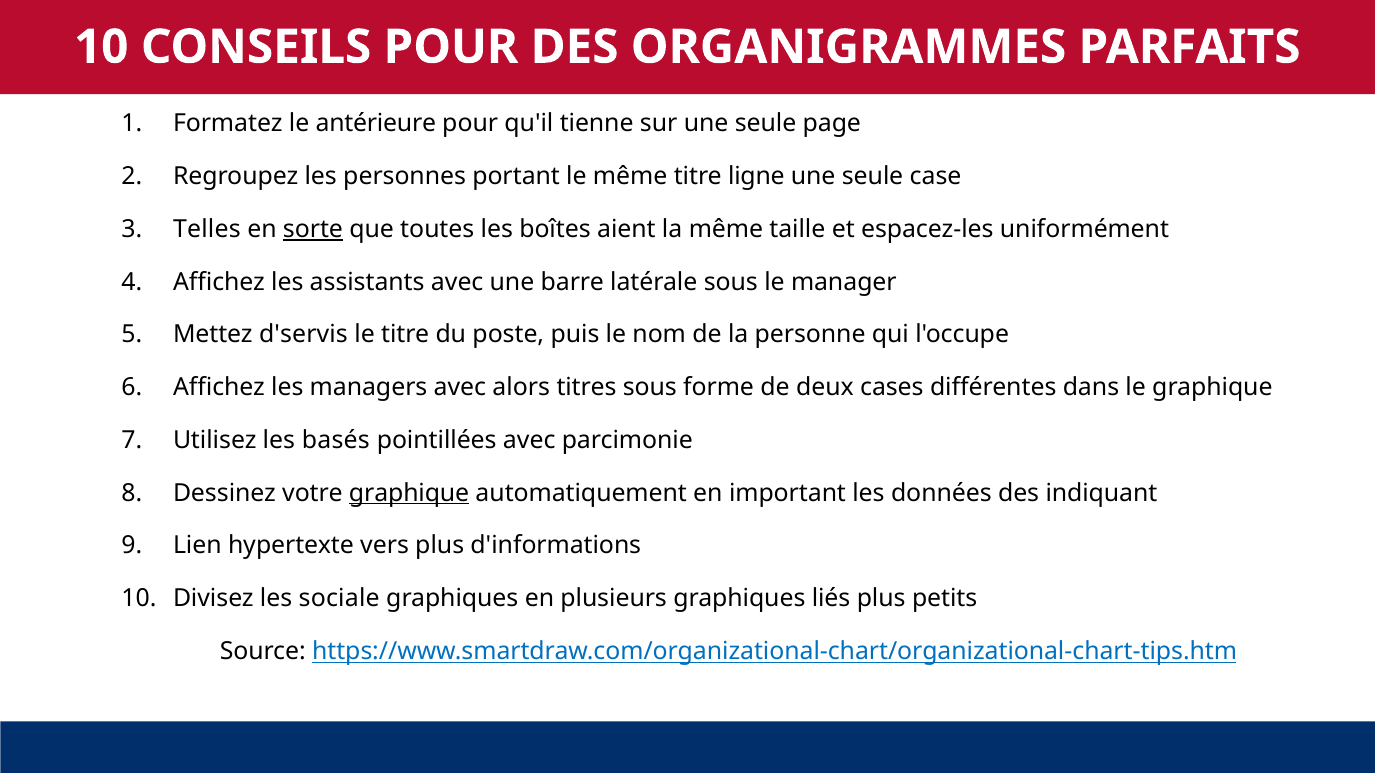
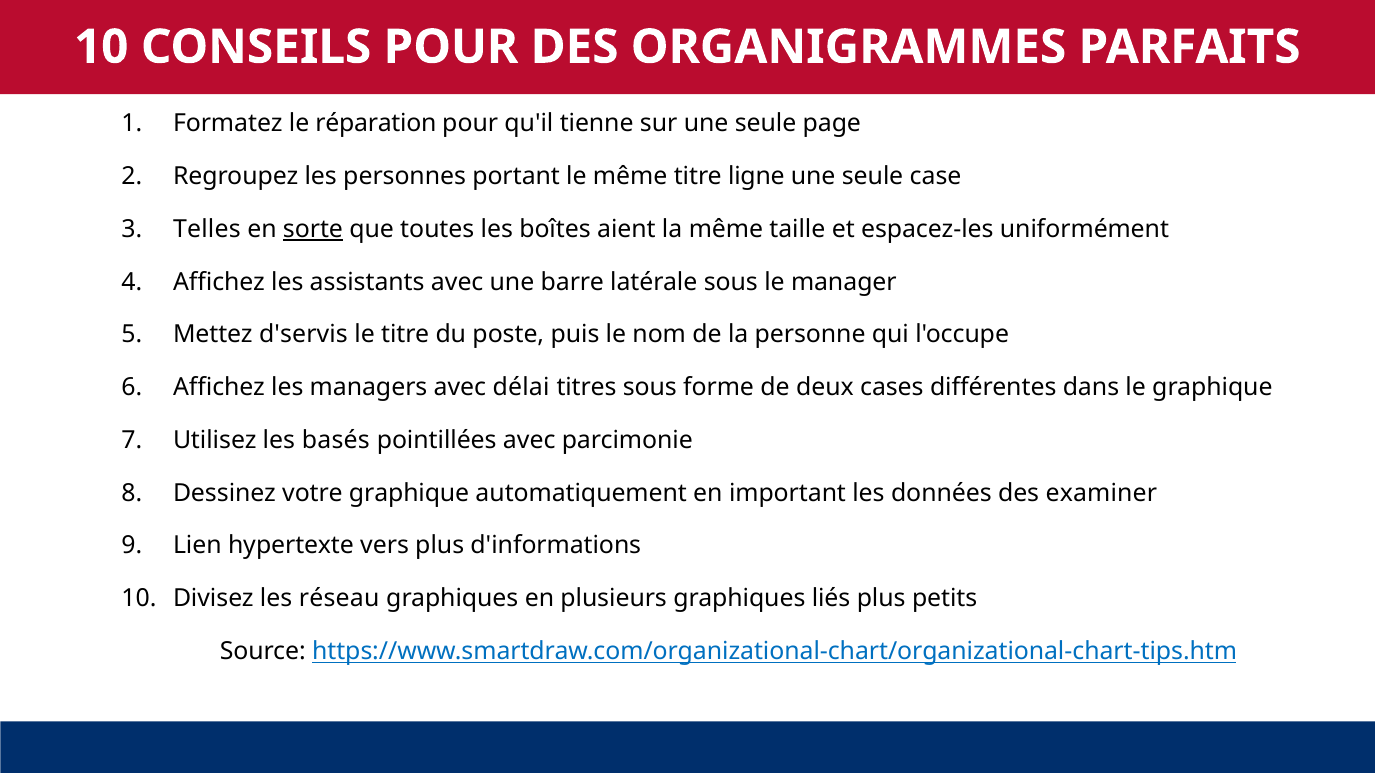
antérieure: antérieure -> réparation (376, 124)
alors: alors -> délai (521, 388)
graphique underline: present -> none (409, 493)
indiquant: indiquant -> examiner (1101, 493)
sociale: sociale -> réseau (339, 599)
